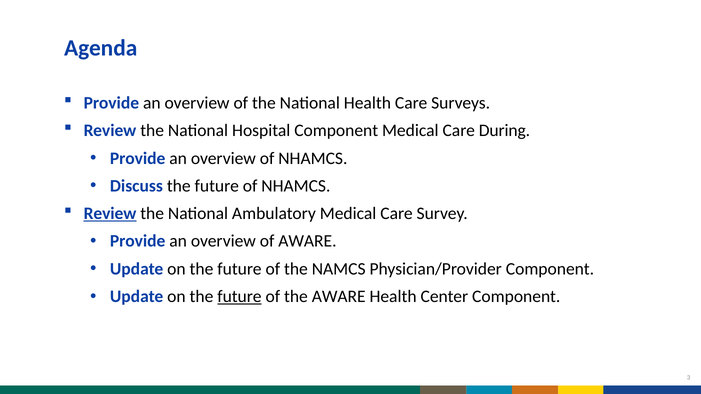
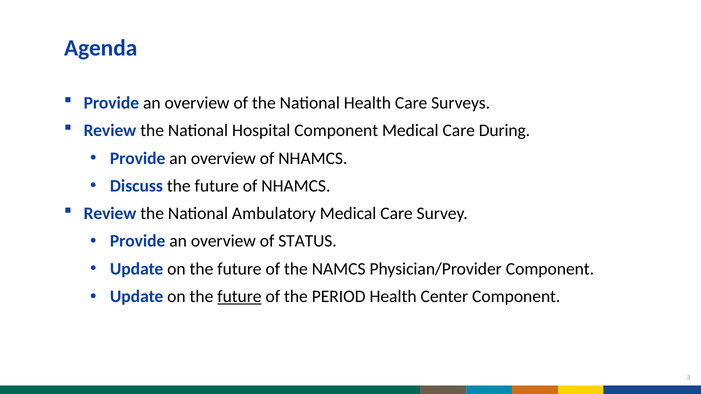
Review underline: present -> none (110, 214)
of AWARE: AWARE -> STATUS (307, 241)
the AWARE: AWARE -> PERIOD (339, 297)
